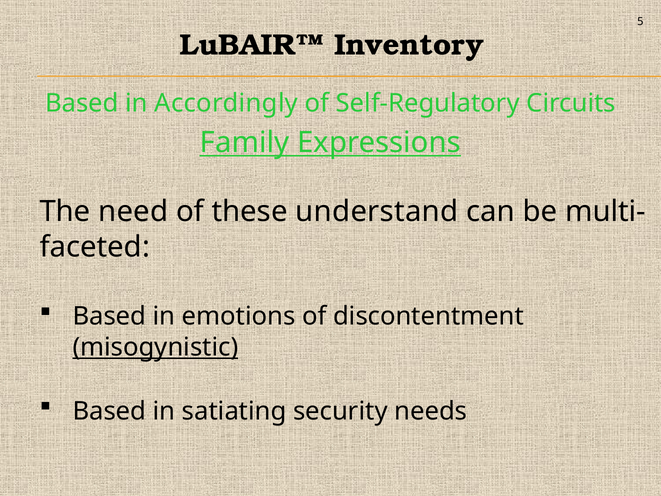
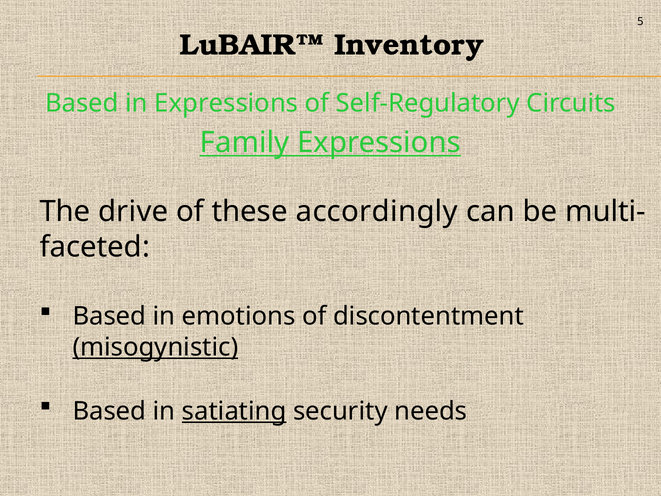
in Accordingly: Accordingly -> Expressions (226, 103)
need: need -> drive (133, 212)
understand: understand -> accordingly (377, 212)
satiating underline: none -> present (234, 411)
